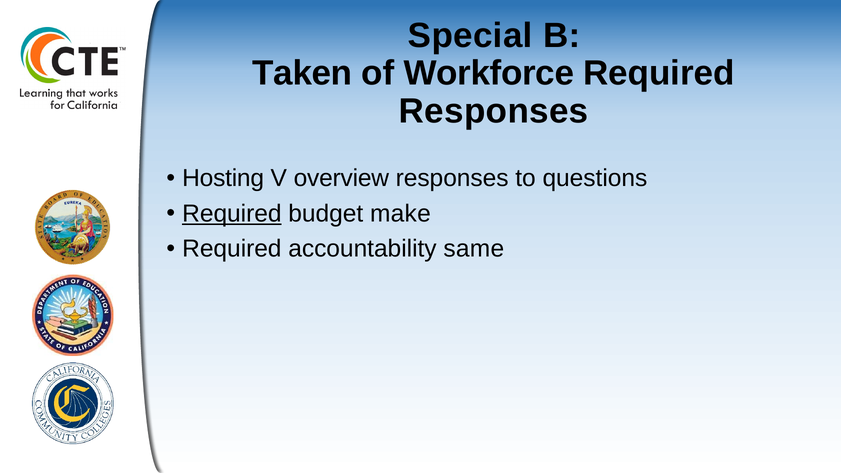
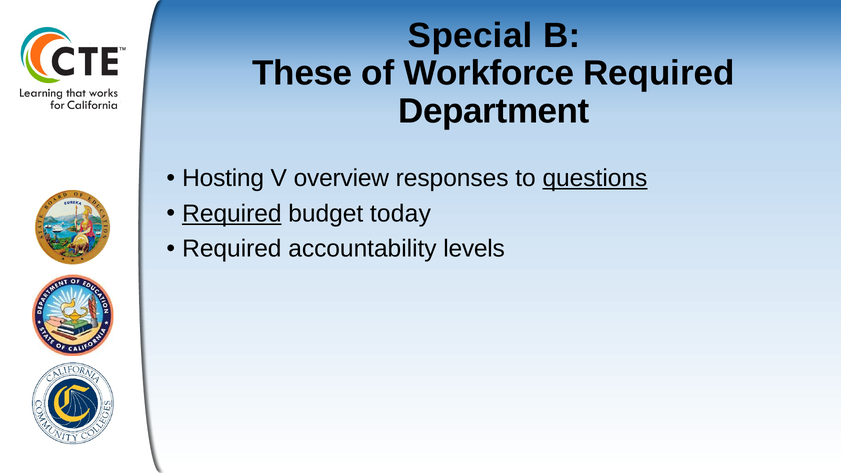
Taken: Taken -> These (302, 73)
Responses: Responses -> Department (494, 111)
questions underline: none -> present (595, 178)
make: make -> today (400, 214)
same: same -> levels (474, 249)
